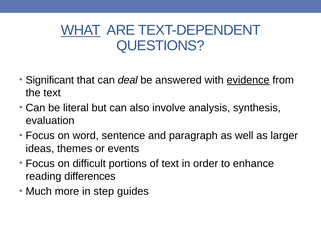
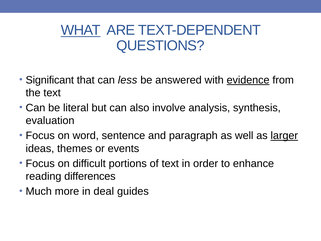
deal: deal -> less (128, 80)
larger underline: none -> present (284, 136)
step: step -> deal (104, 191)
